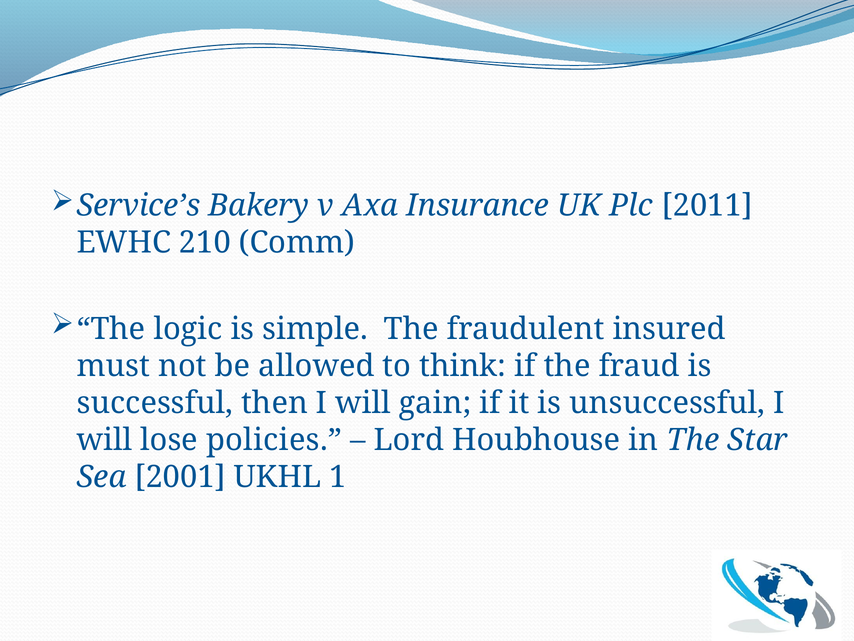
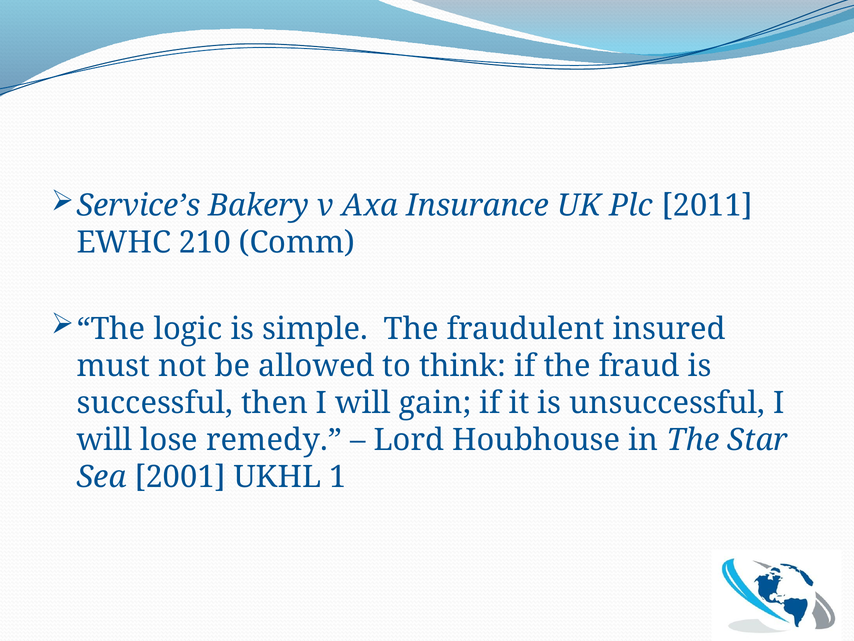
policies: policies -> remedy (274, 440)
